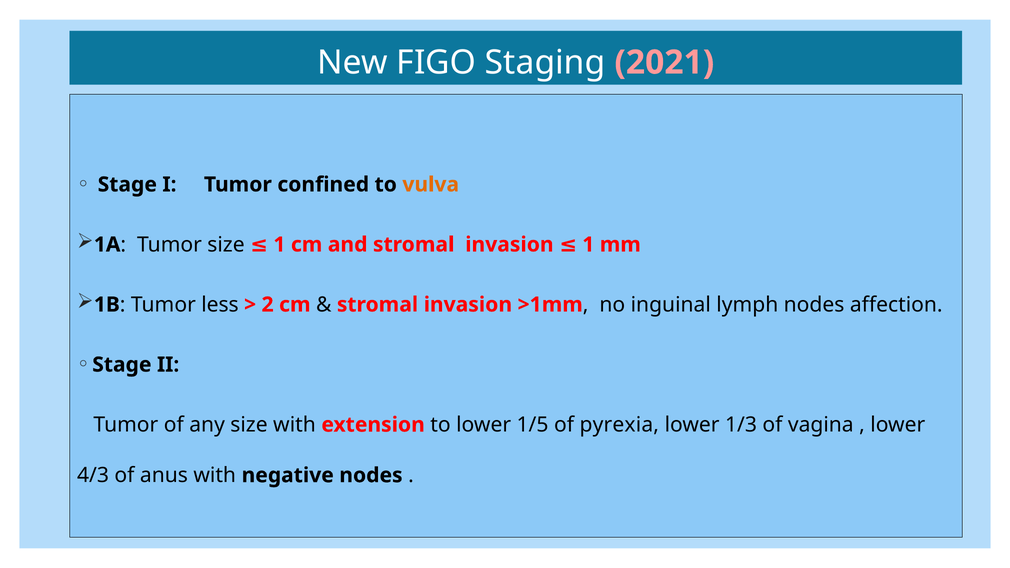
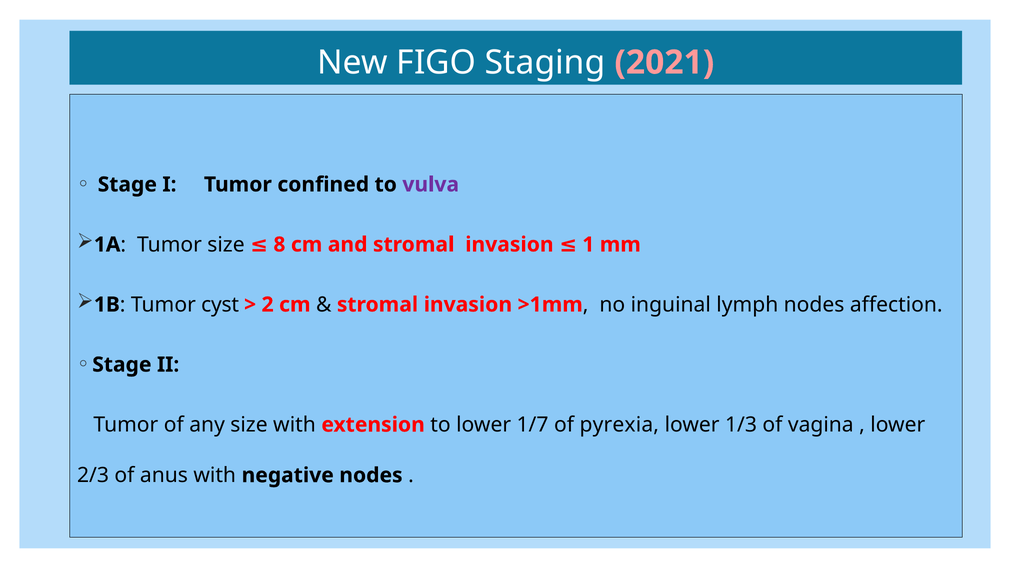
vulva colour: orange -> purple (431, 185)
size 1: 1 -> 8 (279, 245)
less: less -> cyst (220, 305)
1/5: 1/5 -> 1/7 (533, 425)
4/3: 4/3 -> 2/3 (93, 475)
